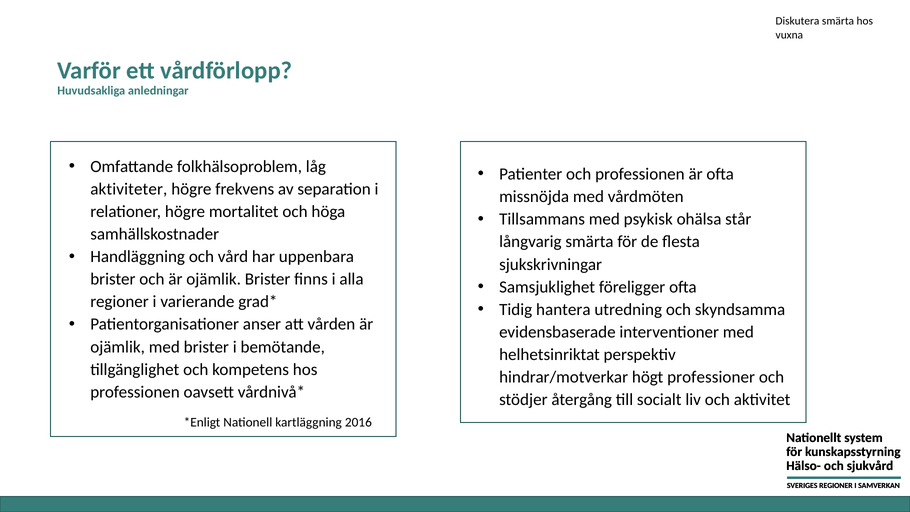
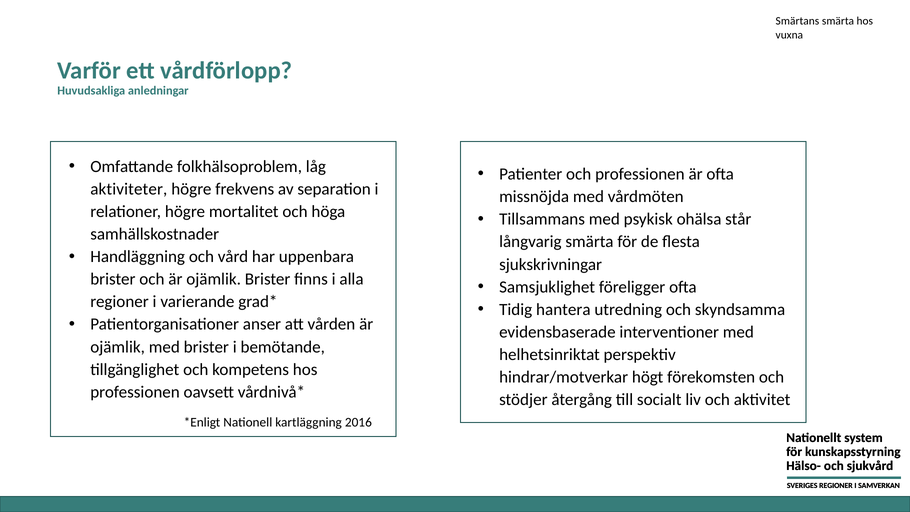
Diskutera: Diskutera -> Smärtans (797, 21)
professioner: professioner -> förekomsten (711, 377)
